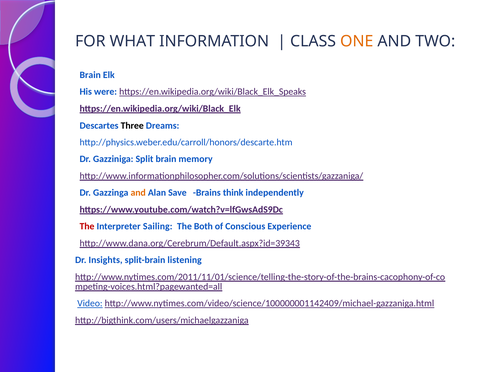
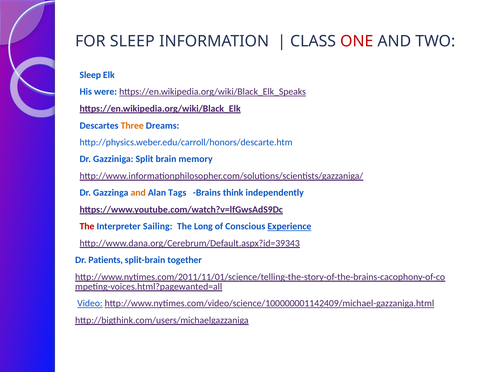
FOR WHAT: WHAT -> SLEEP (132, 41)
ONE colour: orange -> red (357, 41)
Brain: Brain -> Sleep (90, 75)
Three colour: black -> orange (132, 126)
Save: Save -> Tags (177, 193)
Both: Both -> Long (203, 226)
Experience underline: none -> present (289, 226)
Insights: Insights -> Patients (106, 260)
listening: listening -> together (185, 260)
